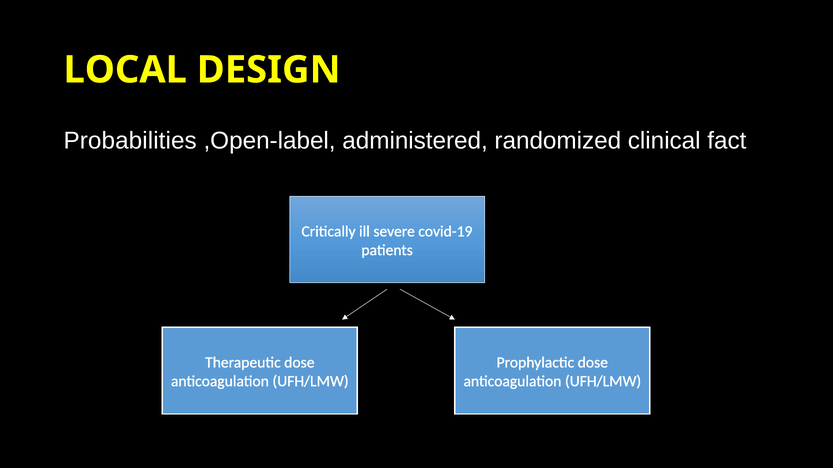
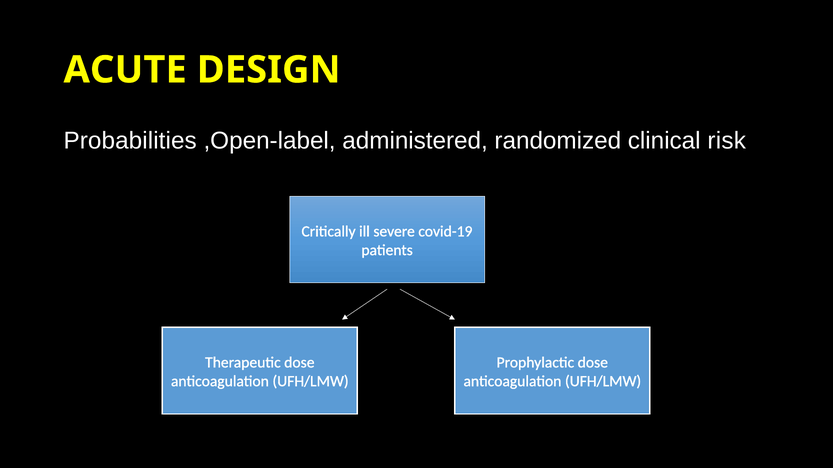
LOCAL: LOCAL -> ACUTE (125, 70)
fact: fact -> risk (727, 141)
